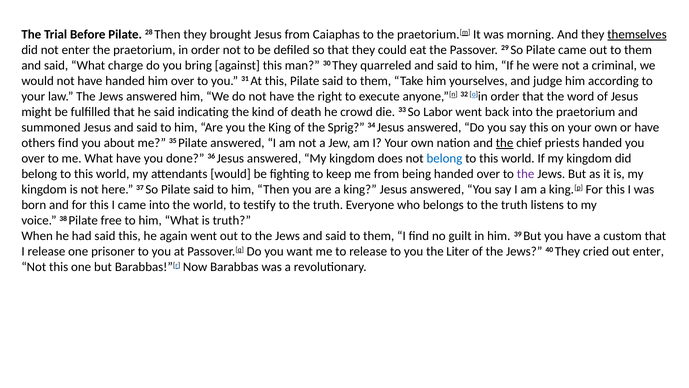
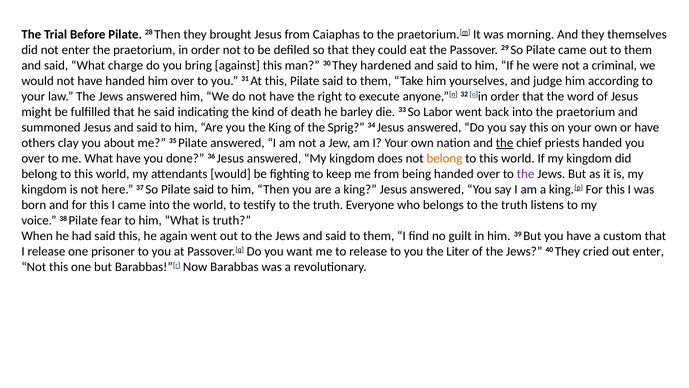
themselves underline: present -> none (637, 34)
quarreled: quarreled -> hardened (386, 65)
crowd: crowd -> barley (357, 112)
others find: find -> clay (68, 143)
belong colour: blue -> orange (444, 158)
free: free -> fear (111, 220)
